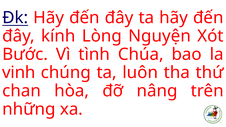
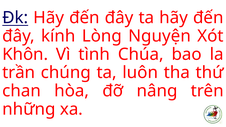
Bước: Bước -> Khôn (25, 54)
vinh: vinh -> trần (19, 73)
